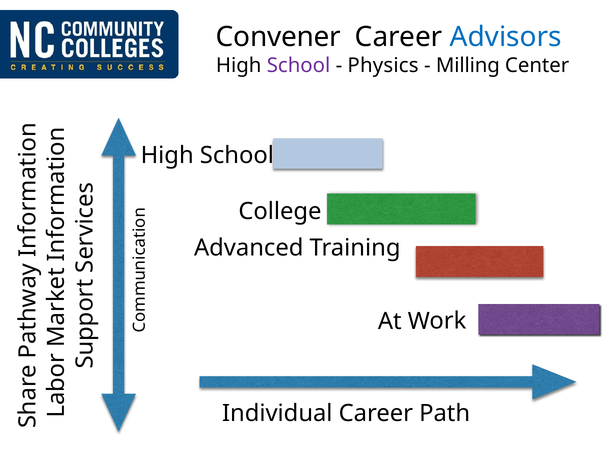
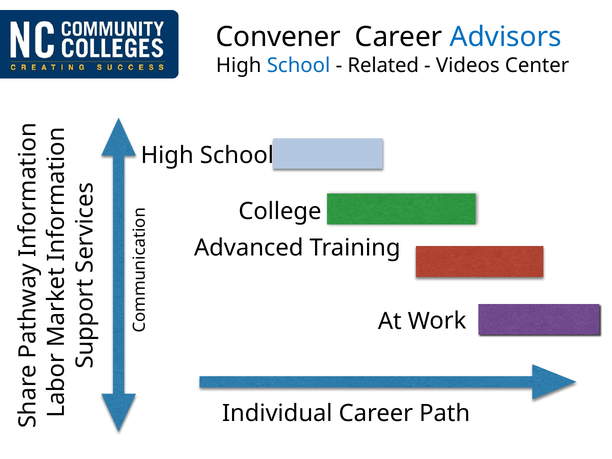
School colour: purple -> blue (299, 66)
Physics: Physics -> Related (383, 66)
Milling: Milling -> Videos (468, 66)
